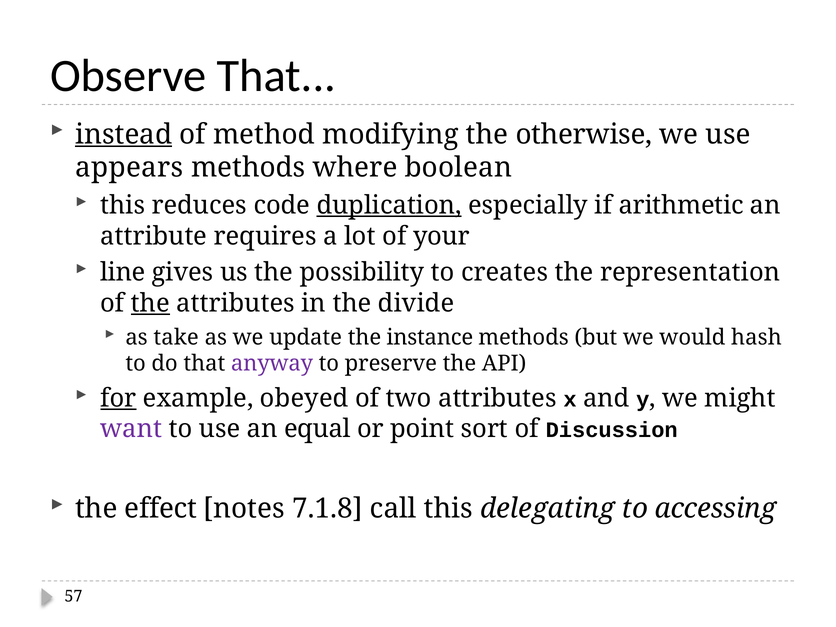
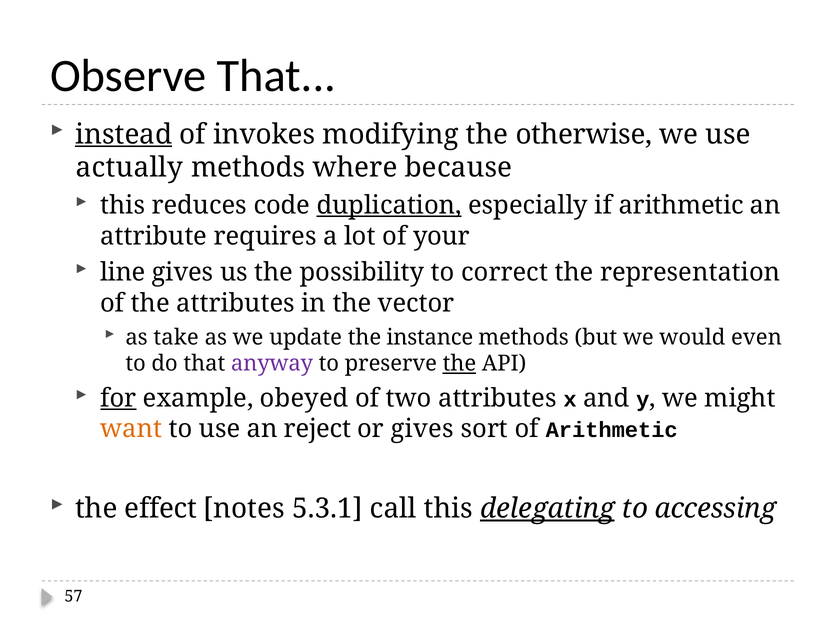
method: method -> invokes (264, 134)
appears: appears -> actually (129, 168)
boolean: boolean -> because (458, 168)
creates: creates -> correct (505, 273)
the underline: present -> none (150, 303)
divide: divide -> vector (416, 303)
hash: hash -> even (756, 337)
the underline: none -> present (459, 364)
want colour: purple -> orange (131, 429)
equal: equal -> reject (317, 429)
or point: point -> gives (422, 429)
of Discussion: Discussion -> Arithmetic (612, 430)
7.1.8: 7.1.8 -> 5.3.1 (327, 509)
delegating underline: none -> present (547, 509)
